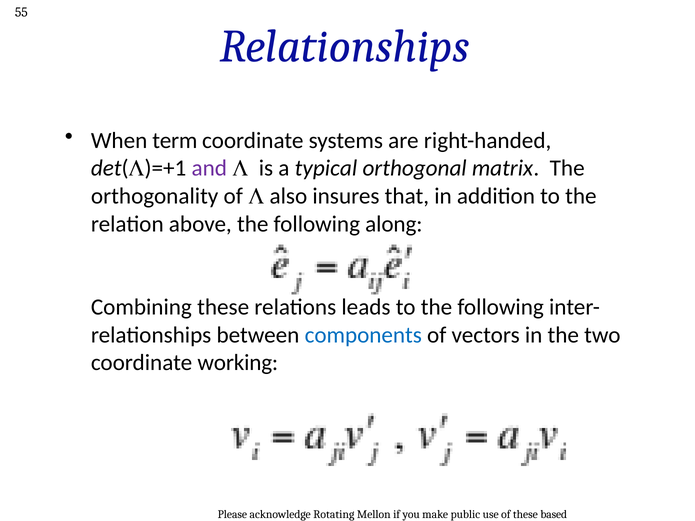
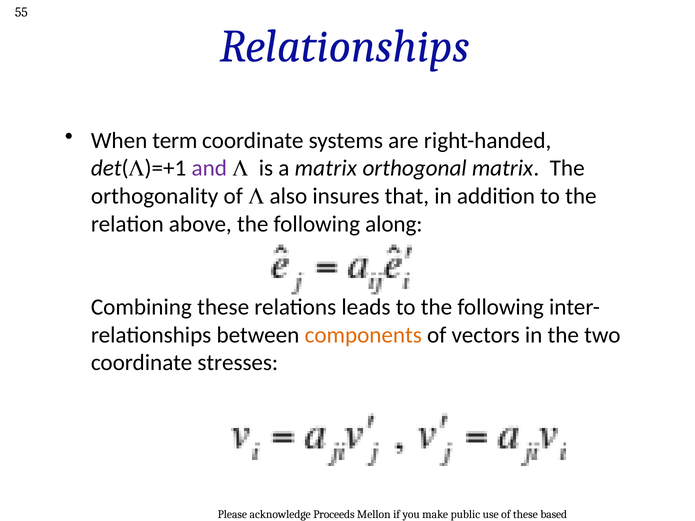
a typical: typical -> matrix (326, 168)
components colour: blue -> orange (363, 335)
working: working -> stresses (238, 363)
Rotating: Rotating -> Proceeds (334, 514)
